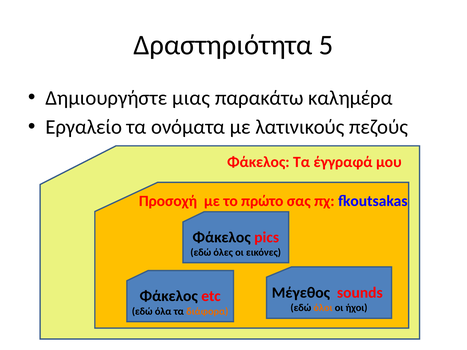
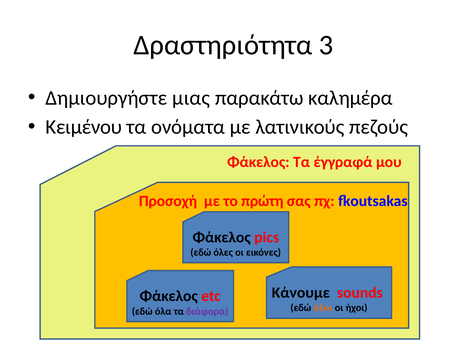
5: 5 -> 3 (326, 45)
Εργαλείο: Εργαλείο -> Κειμένου (84, 127)
πρώτο: πρώτο -> πρώτη (262, 201)
Μέγεθος: Μέγεθος -> Κάνουμε (301, 293)
διάφορα colour: orange -> purple (207, 311)
